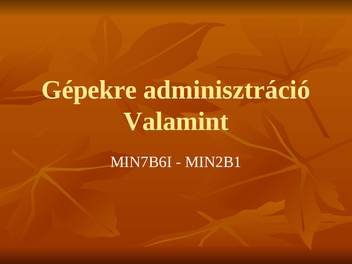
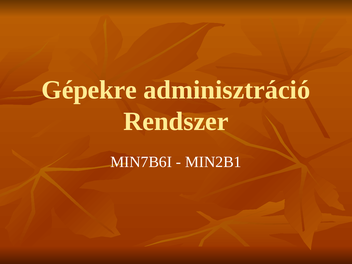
Valamint: Valamint -> Rendszer (176, 122)
